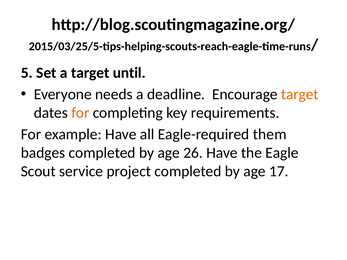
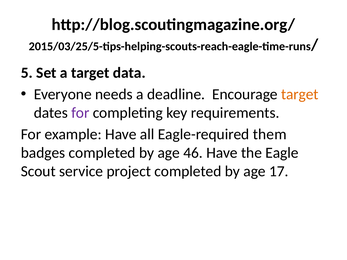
until: until -> data (129, 73)
for colour: orange -> purple (80, 113)
26: 26 -> 46 (193, 153)
